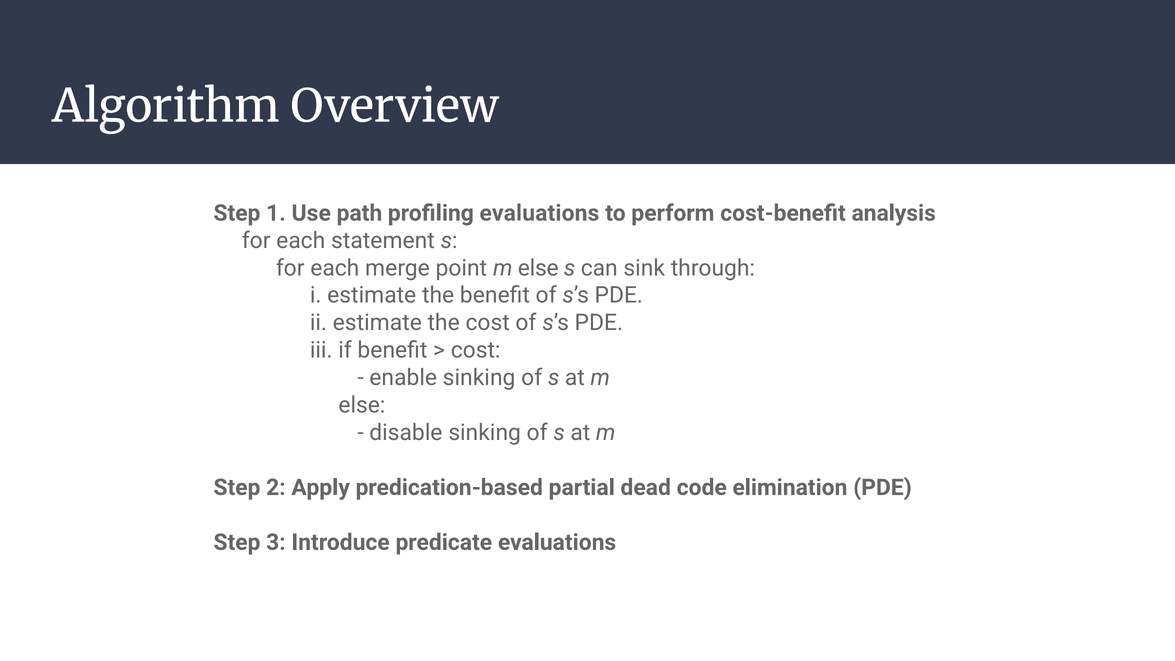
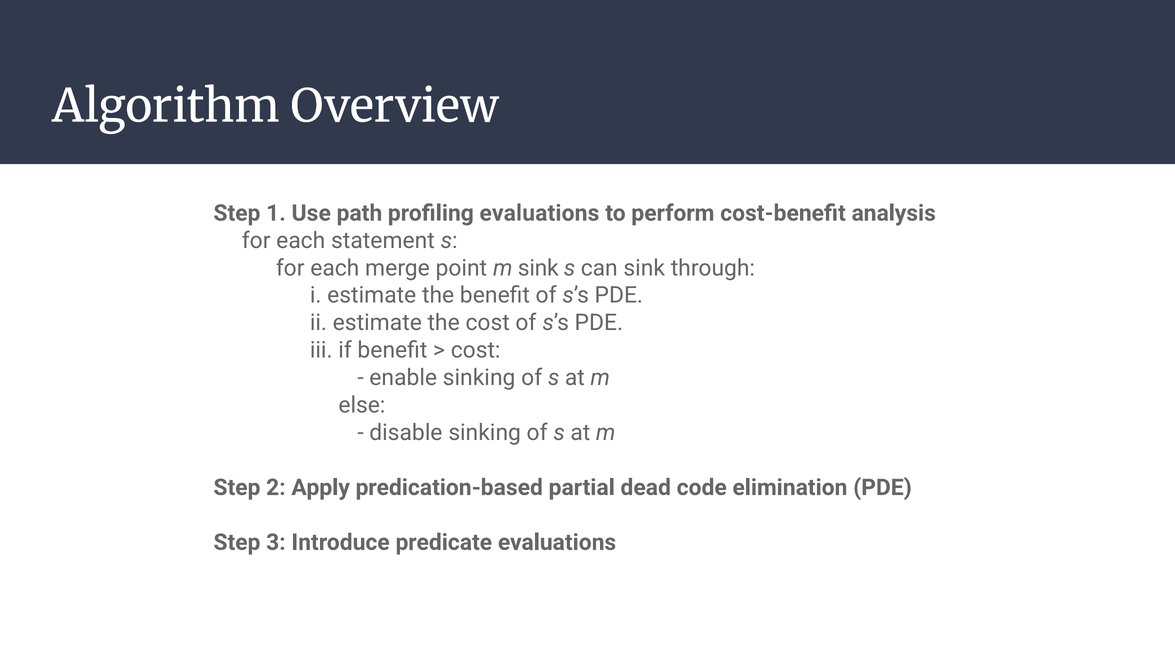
point m else: else -> sink (538, 268)
